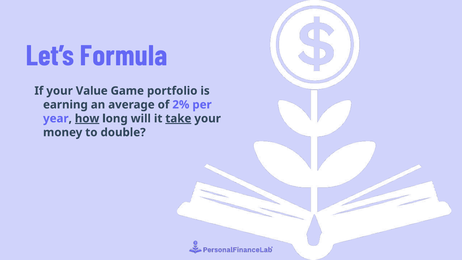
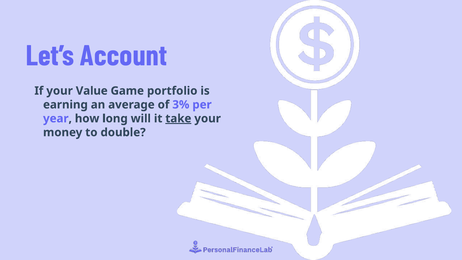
Formula: Formula -> Account (124, 56)
2%: 2% -> 3% (181, 105)
how underline: present -> none (87, 118)
